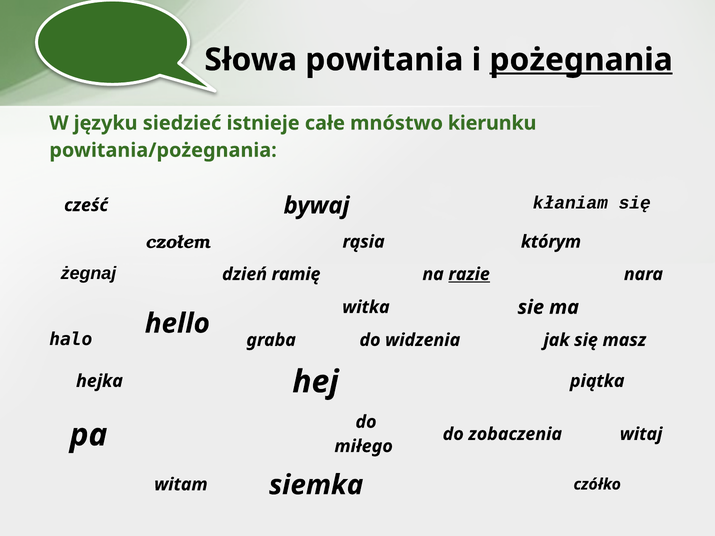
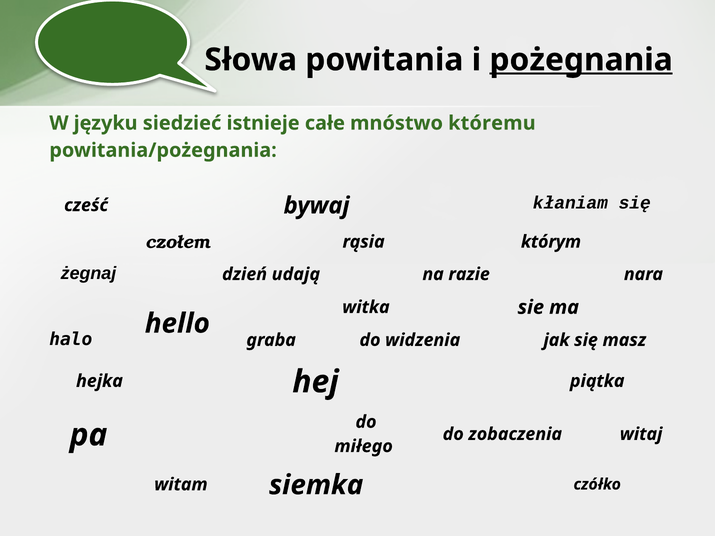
kierunku: kierunku -> któremu (492, 123)
ramię: ramię -> udają (296, 274)
razie underline: present -> none (469, 274)
